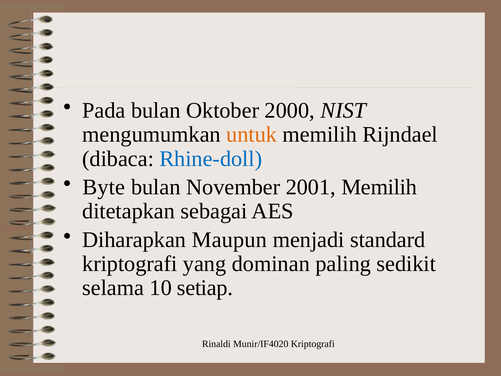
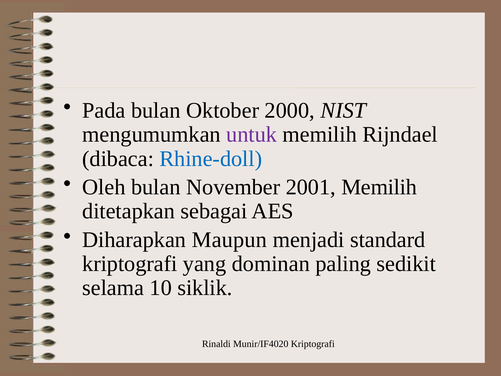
untuk colour: orange -> purple (252, 134)
Byte: Byte -> Oleh (104, 187)
setiap: setiap -> siklik (205, 288)
